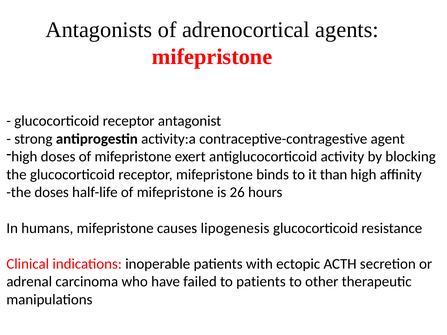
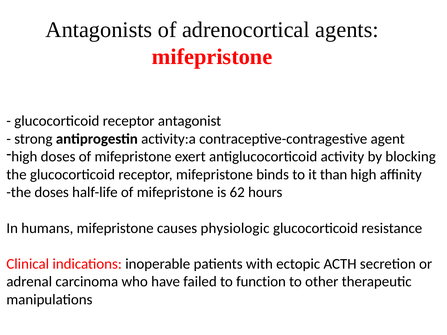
26: 26 -> 62 (237, 193)
lipogenesis: lipogenesis -> physiologic (235, 228)
to patients: patients -> function (261, 282)
